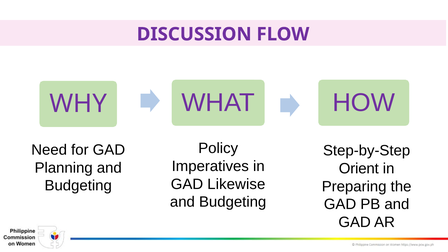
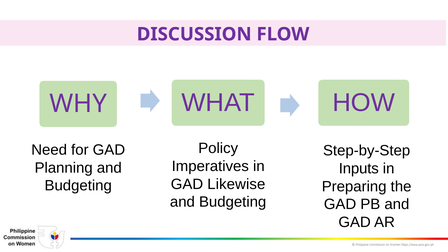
Orient: Orient -> Inputs (359, 169)
